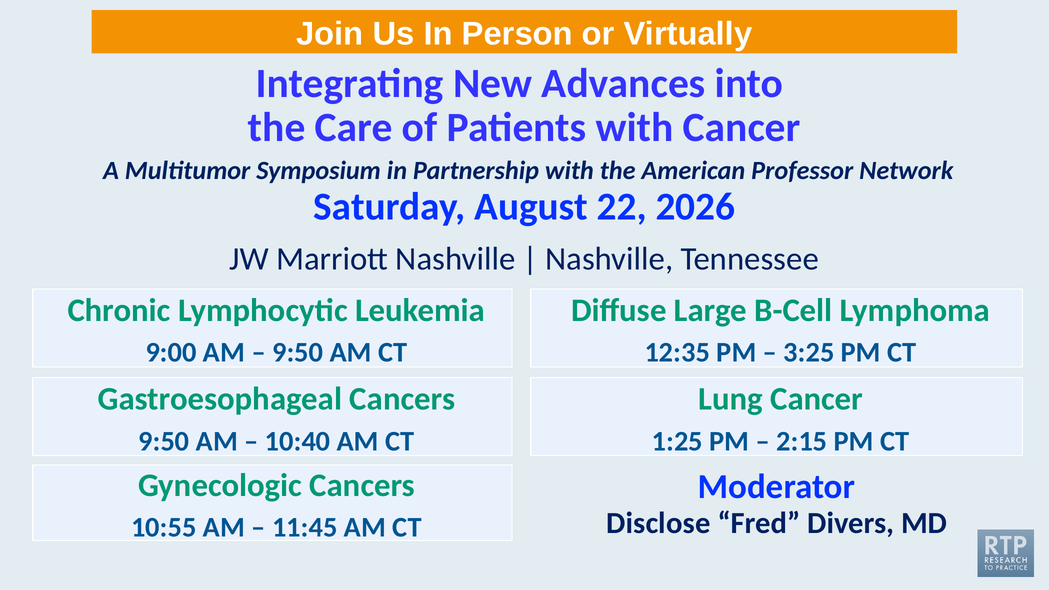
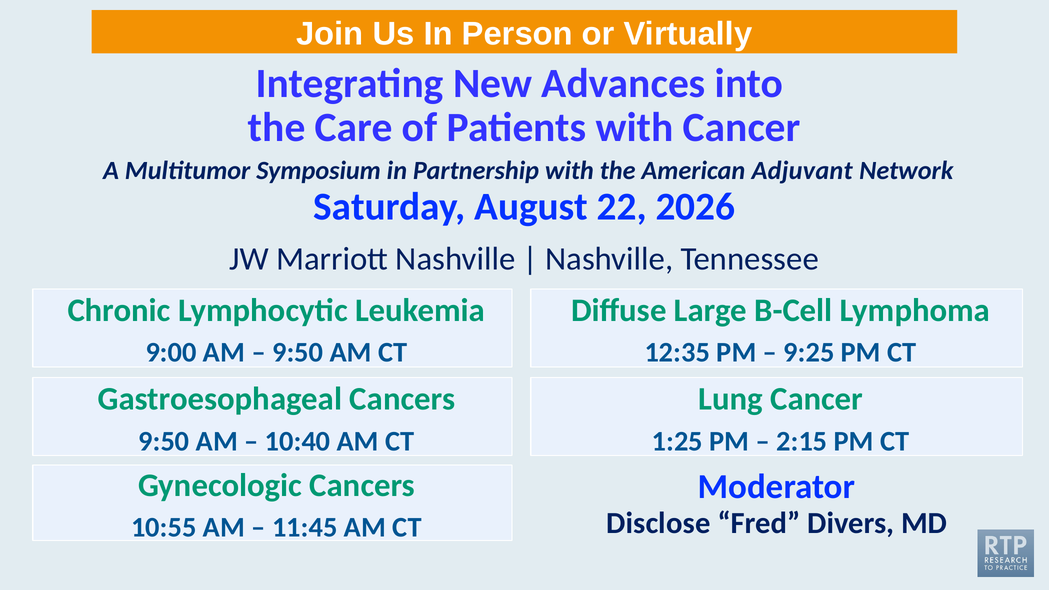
Professor: Professor -> Adjuvant (802, 171)
3:25: 3:25 -> 9:25 (809, 353)
